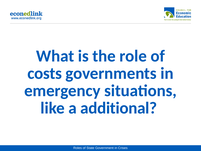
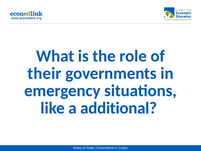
costs: costs -> their (44, 73)
